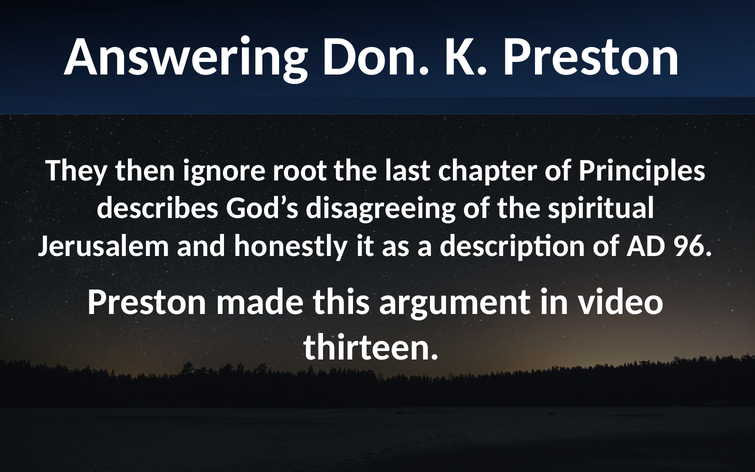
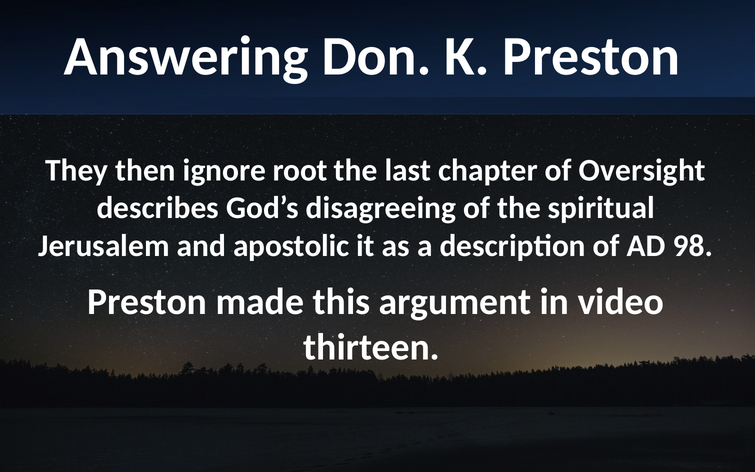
Principles: Principles -> Oversight (642, 170)
honestly: honestly -> apostolic (291, 246)
96: 96 -> 98 (693, 246)
